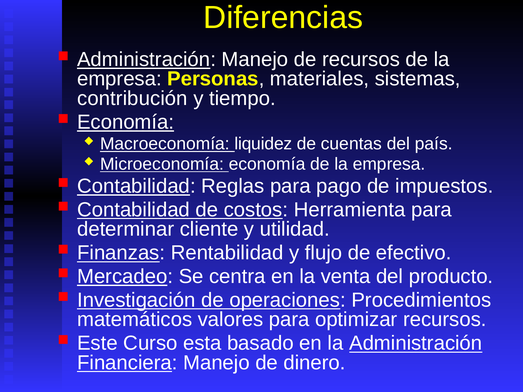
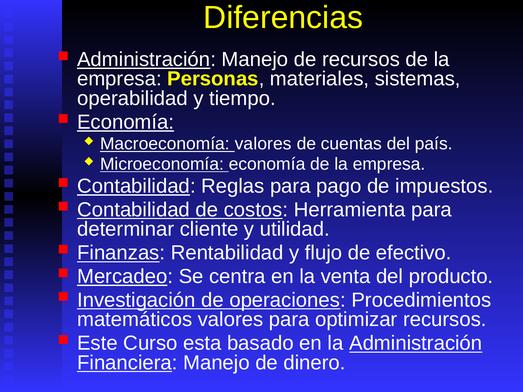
contribución: contribución -> operabilidad (132, 99)
Macroeconomía liquidez: liquidez -> valores (263, 144)
